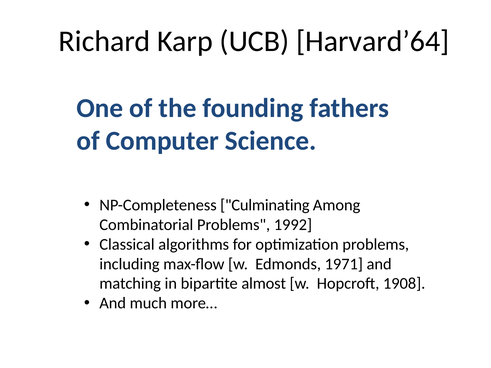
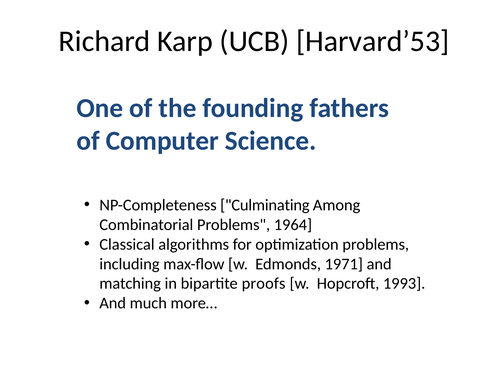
Harvard’64: Harvard’64 -> Harvard’53 (373, 41)
1992: 1992 -> 1964 (293, 225)
almost: almost -> proofs (264, 284)
1908: 1908 -> 1993 (404, 284)
